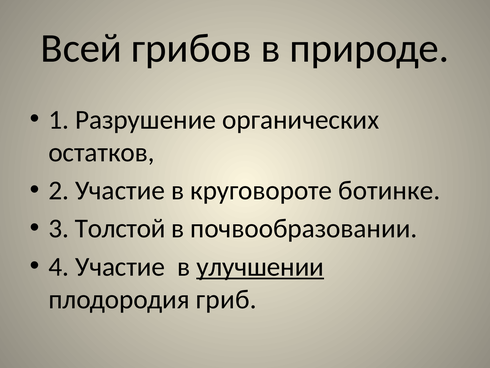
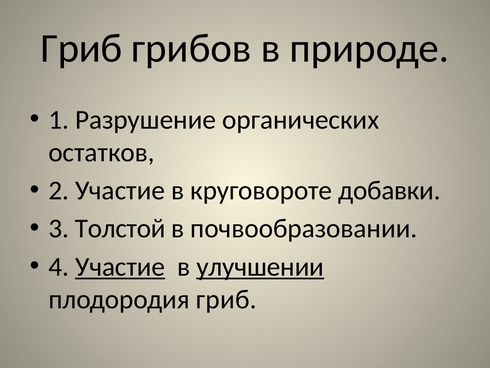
Всей: Всей -> Гриб (81, 48)
ботинке: ботинке -> добавки (389, 190)
Участие underline: none -> present (120, 266)
